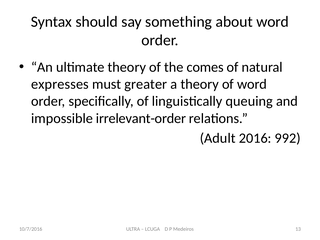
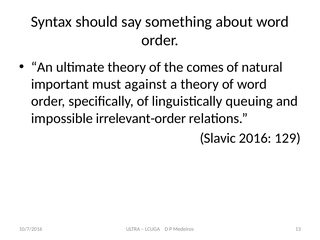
expresses: expresses -> important (60, 84)
greater: greater -> against (146, 84)
Adult: Adult -> Slavic (218, 138)
992: 992 -> 129 (288, 138)
